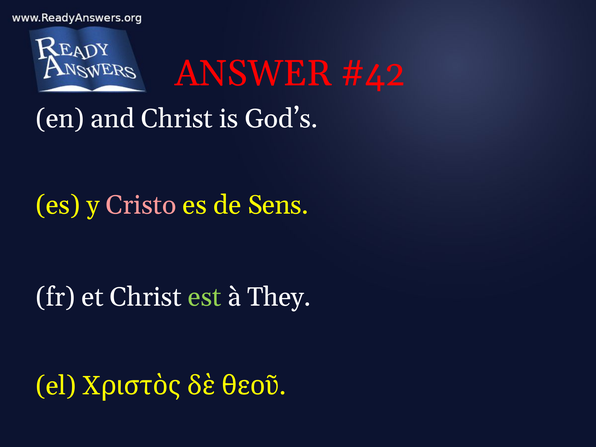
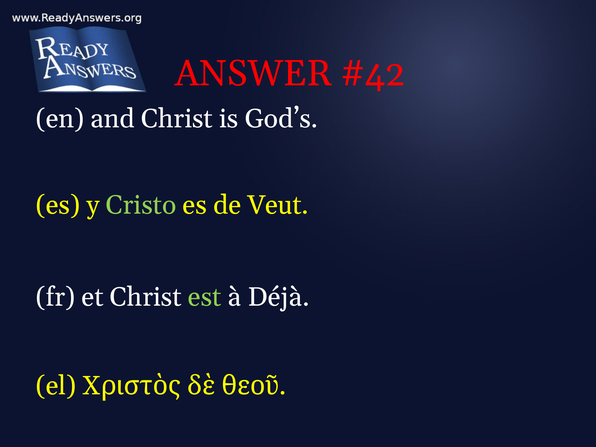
Cristo colour: pink -> light green (141, 205)
Sens: Sens -> Veut (278, 205)
They: They -> Déjà (279, 297)
